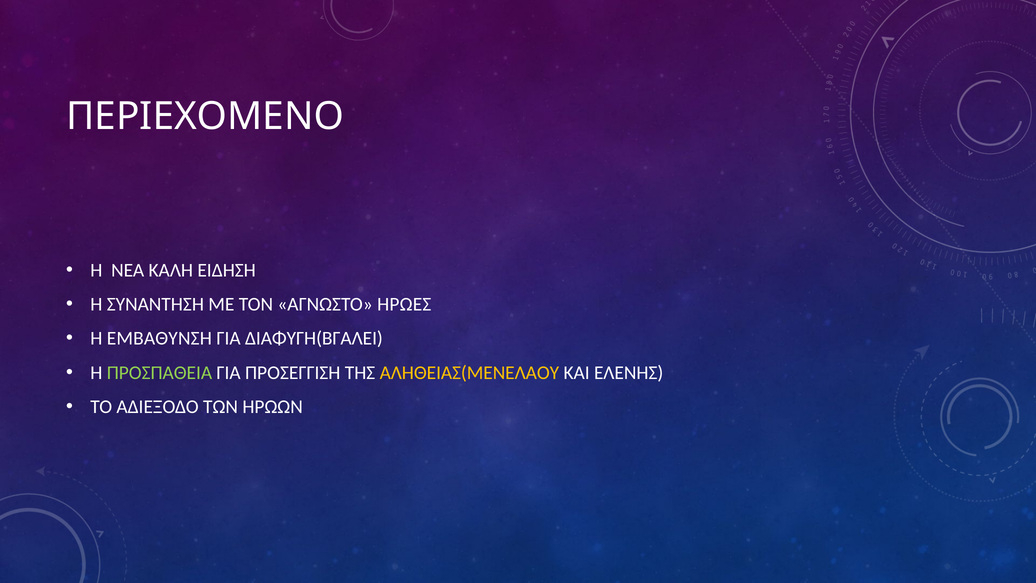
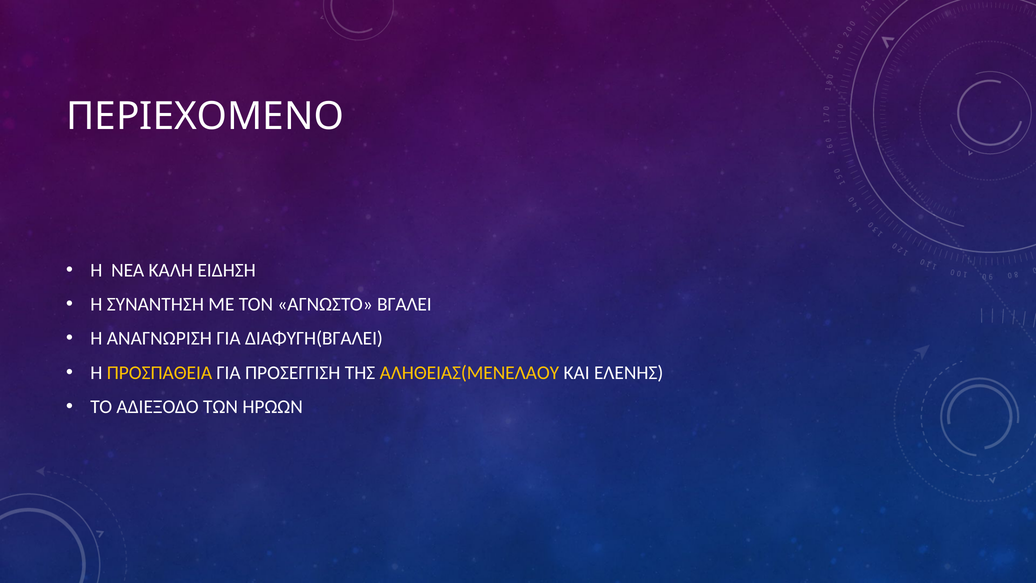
ΗΡΩΕΣ: ΗΡΩΕΣ -> ΒΓΑΛΕΙ (404, 304)
ΕΜΒΑΘΥΝΣΗ: ΕΜΒΑΘΥΝΣΗ -> ΑΝΑΓΝΩΡΙΣΗ (159, 338)
ΠΡΟΣΠΑΘΕΙΑ colour: light green -> yellow (159, 372)
